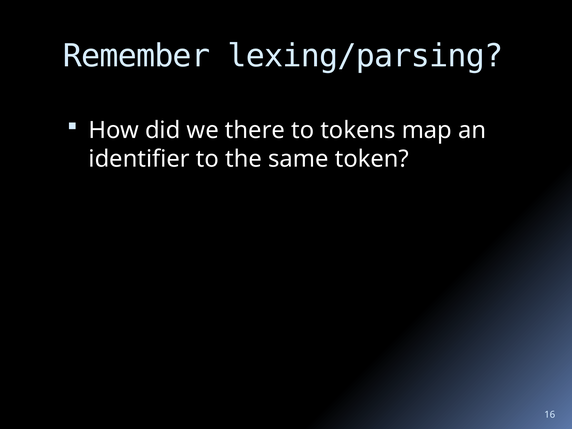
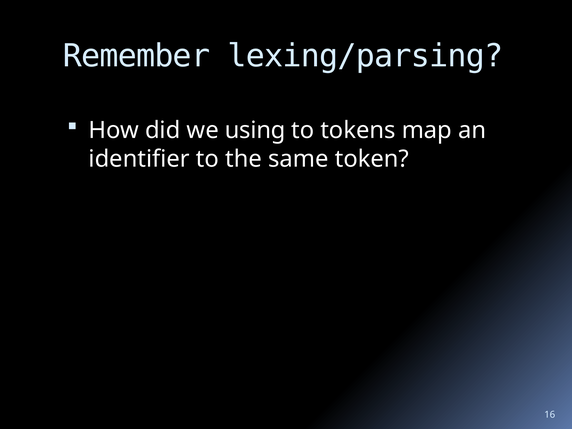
there: there -> using (255, 130)
